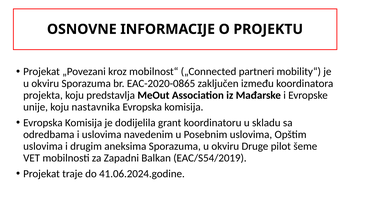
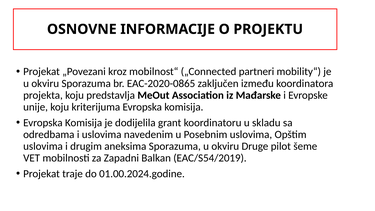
nastavnika: nastavnika -> kriterijuma (96, 107)
41.06.2024.godine: 41.06.2024.godine -> 01.00.2024.godine (142, 174)
